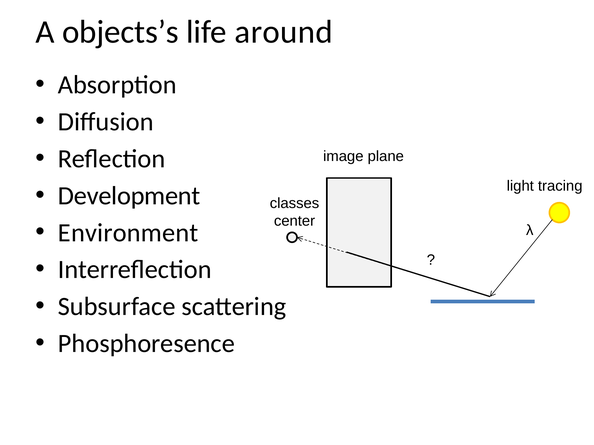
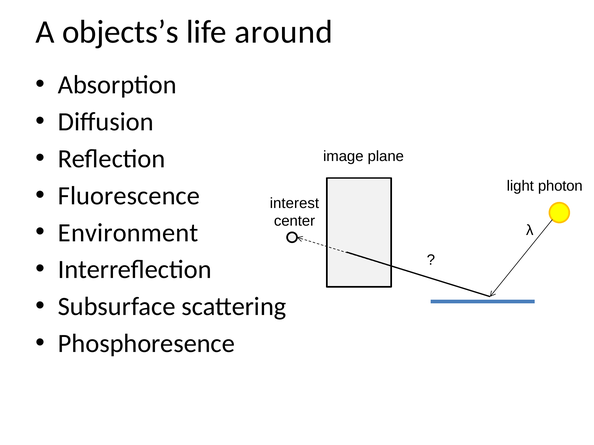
tracing: tracing -> photon (560, 186)
Development: Development -> Fluorescence (129, 196)
classes: classes -> interest (294, 204)
